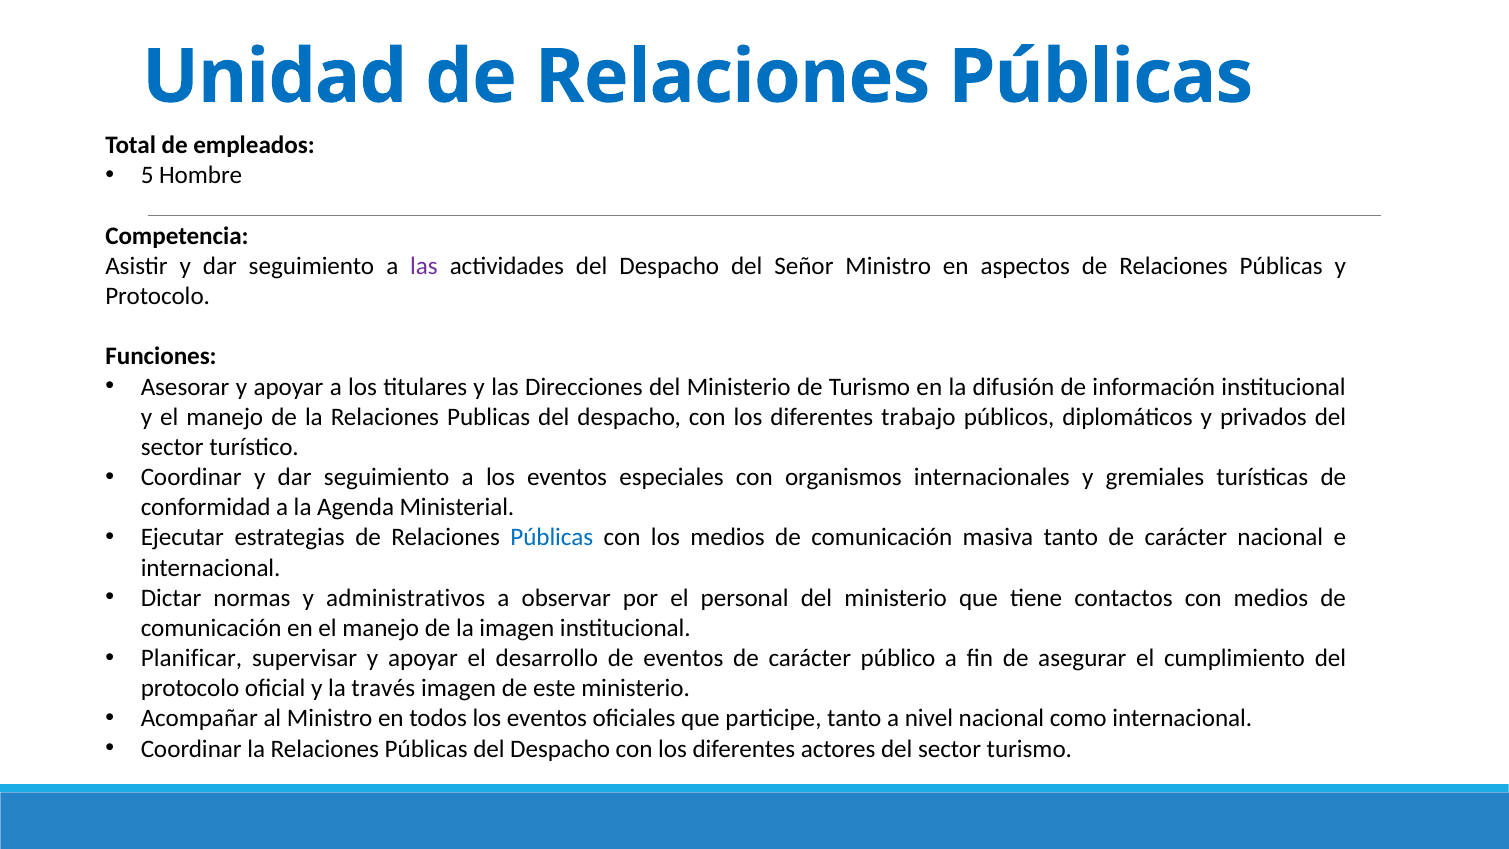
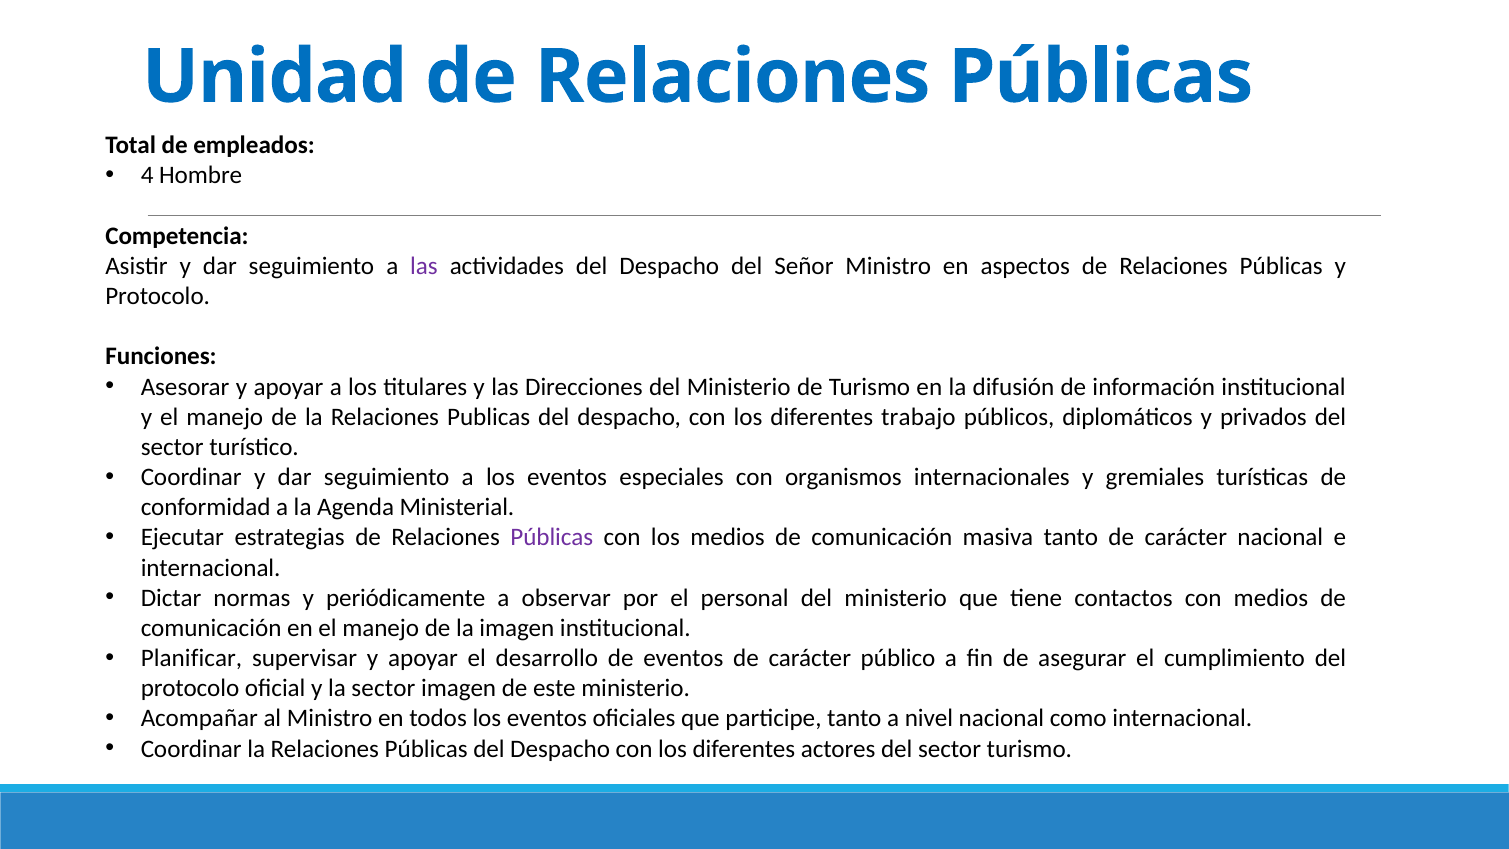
5: 5 -> 4 (147, 176)
Públicas colour: blue -> purple (552, 537)
administrativos: administrativos -> periódicamente (406, 598)
la través: través -> sector (383, 688)
